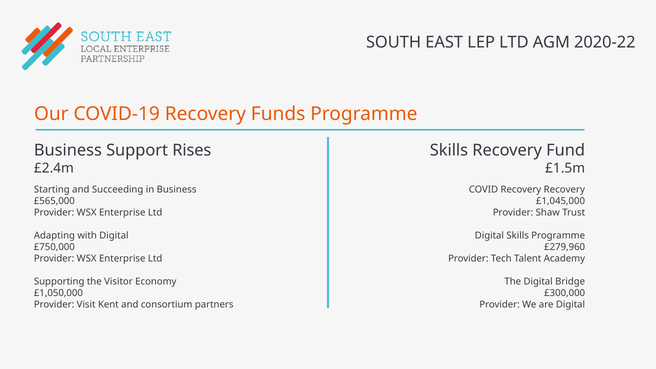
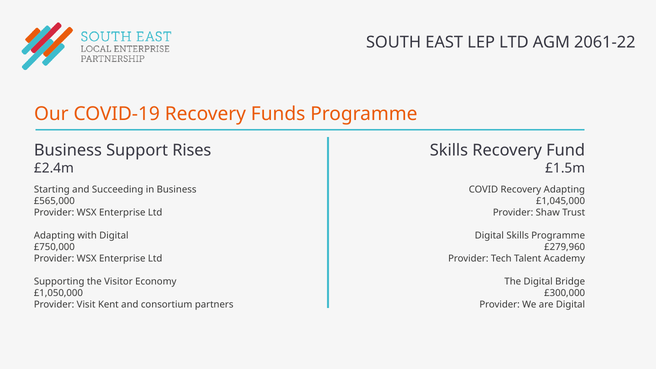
2020-22: 2020-22 -> 2061-22 (605, 42)
Recovery Recovery: Recovery -> Adapting (564, 190)
